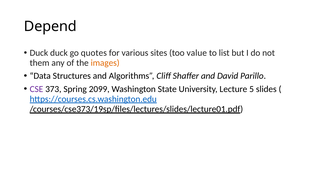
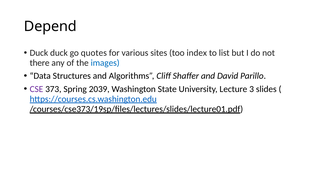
value: value -> index (197, 53)
them: them -> there (40, 63)
images colour: orange -> blue (105, 63)
2099: 2099 -> 2039 (99, 89)
5: 5 -> 3 (252, 89)
